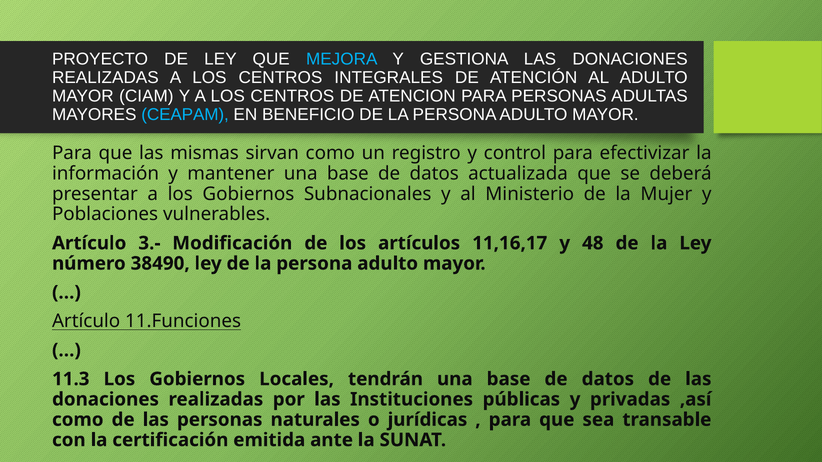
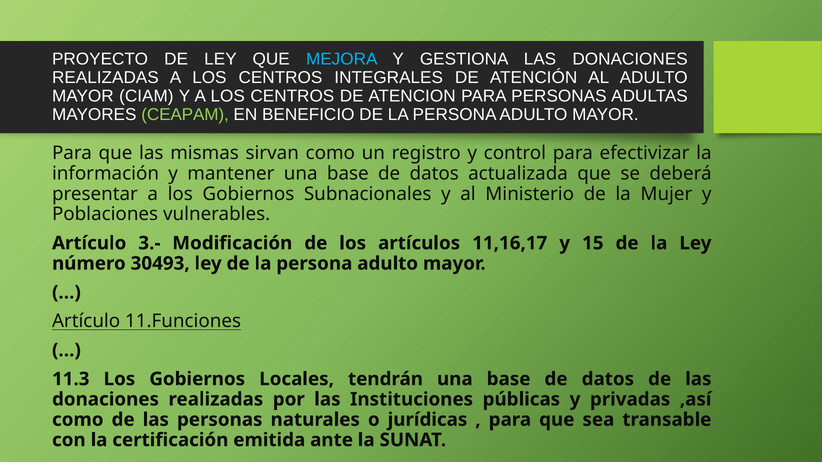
CEAPAM colour: light blue -> light green (185, 115)
48: 48 -> 15 (593, 243)
38490: 38490 -> 30493 (160, 264)
